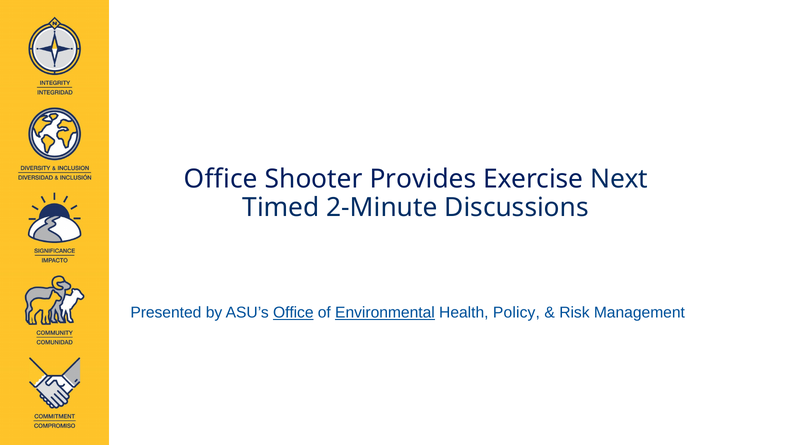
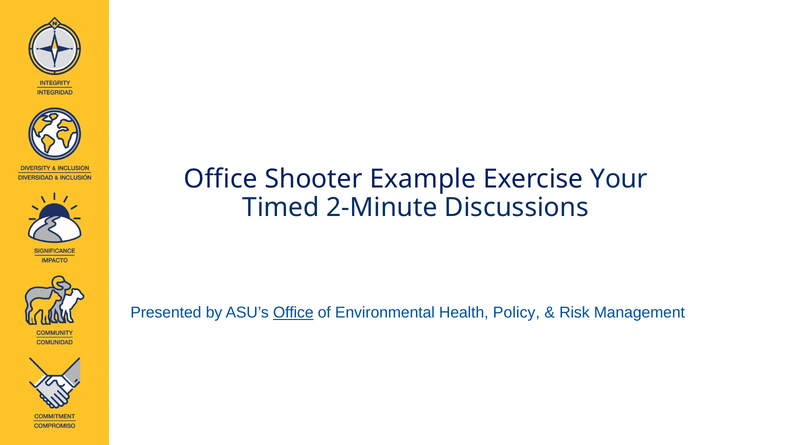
Provides: Provides -> Example (423, 179)
Next: Next -> Your (619, 179)
Environmental underline: present -> none (385, 312)
